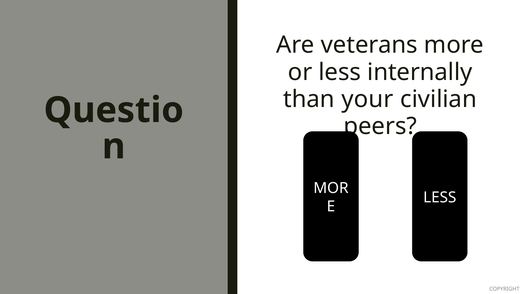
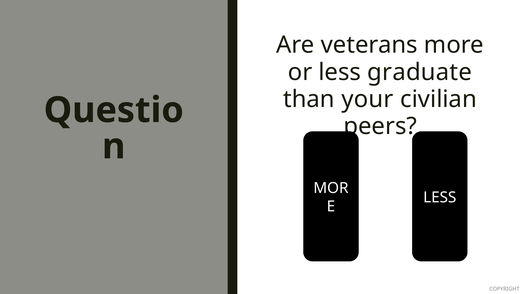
internally: internally -> graduate (420, 72)
